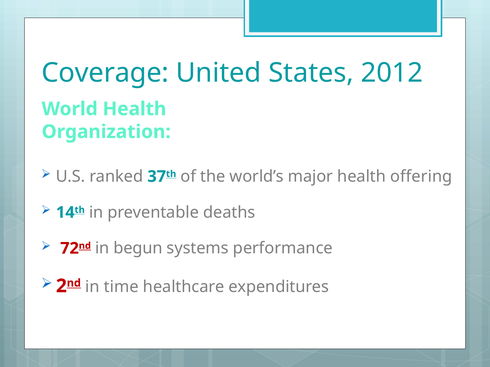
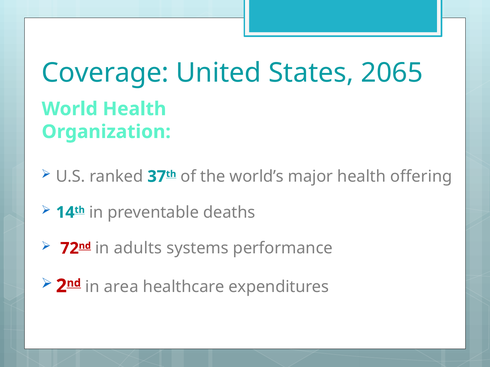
2012: 2012 -> 2065 (392, 73)
begun: begun -> adults (138, 249)
time: time -> area (121, 287)
